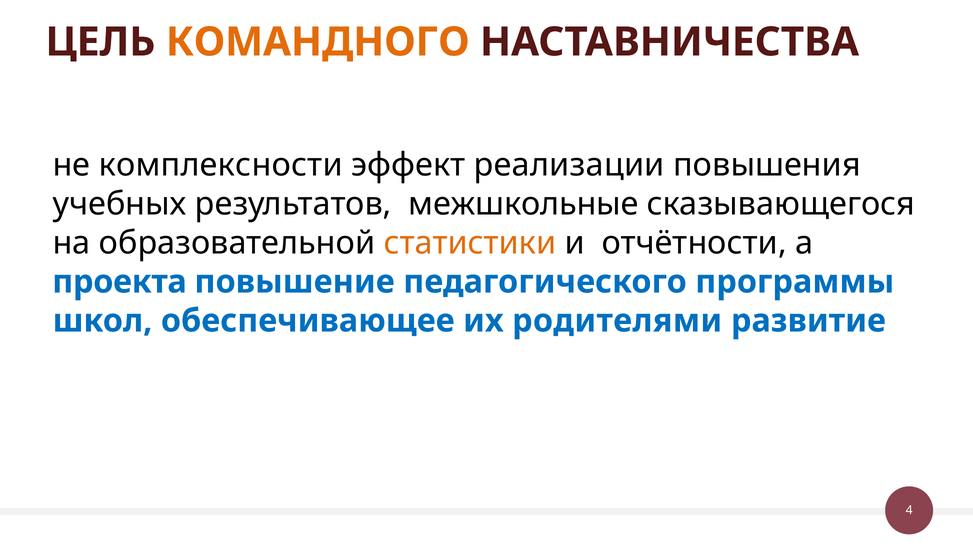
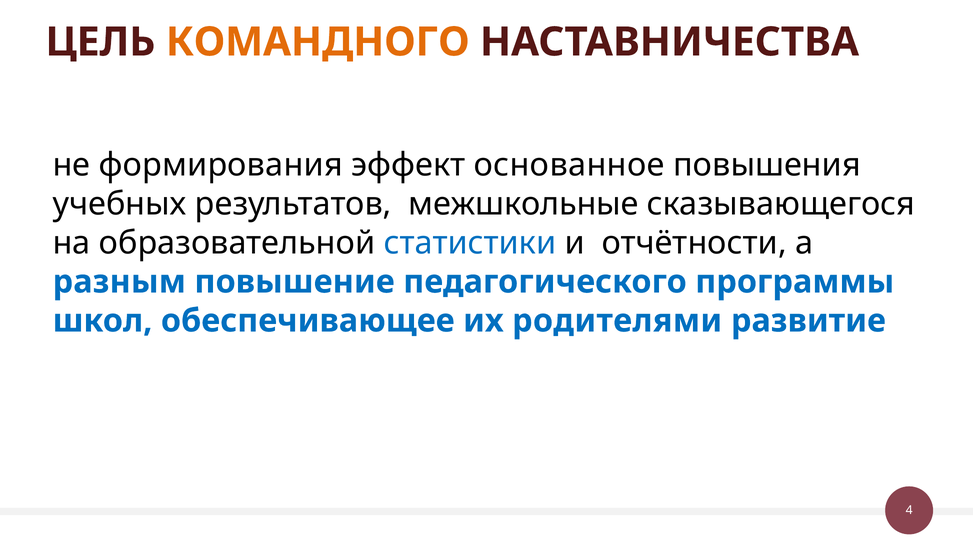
комплексности: комплексности -> формирования (221, 165)
реализации: реализации -> основанное (569, 165)
статистики colour: orange -> blue (470, 243)
проекта: проекта -> разным (119, 281)
